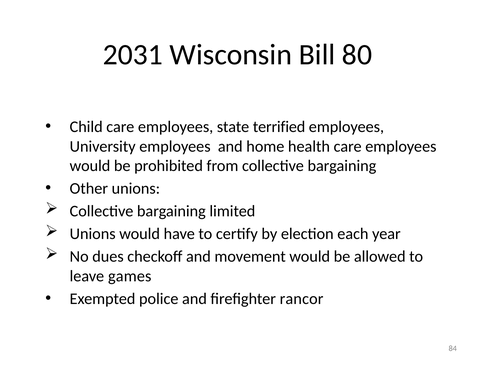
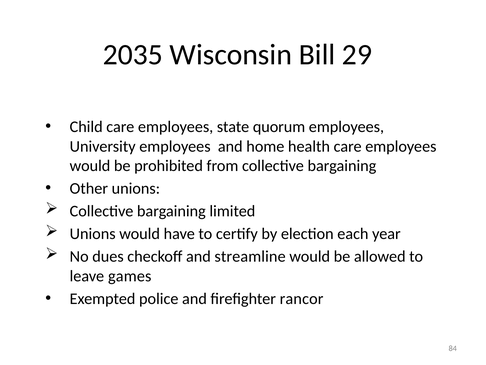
2031: 2031 -> 2035 (133, 55)
80: 80 -> 29 (357, 55)
terrified: terrified -> quorum (279, 127)
movement: movement -> streamline (250, 256)
